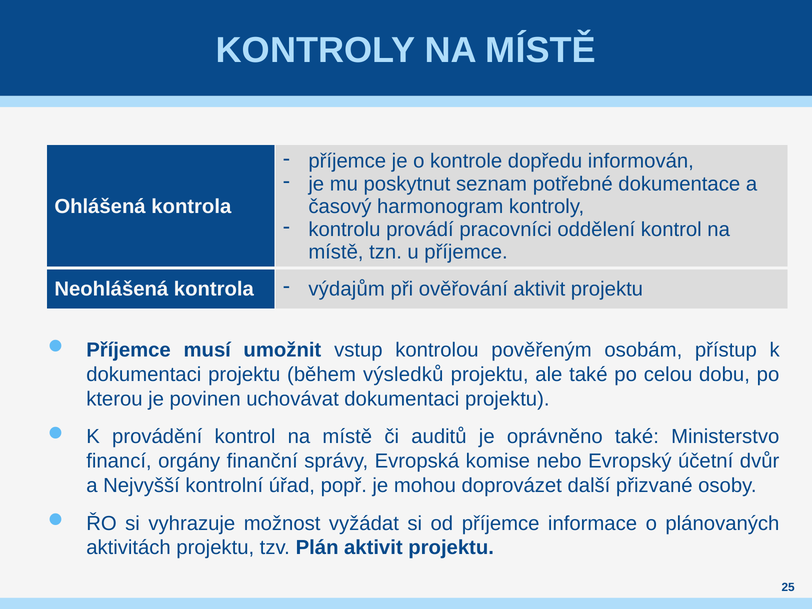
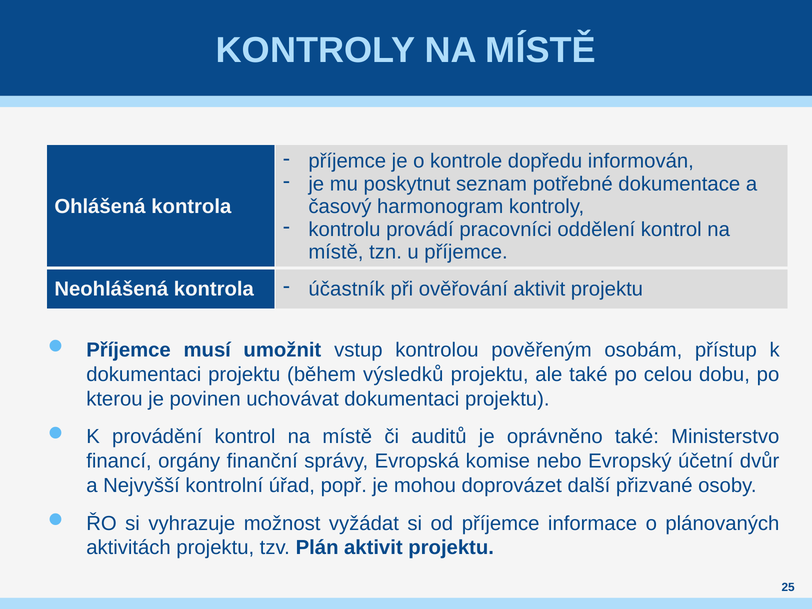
výdajům: výdajům -> účastník (347, 289)
